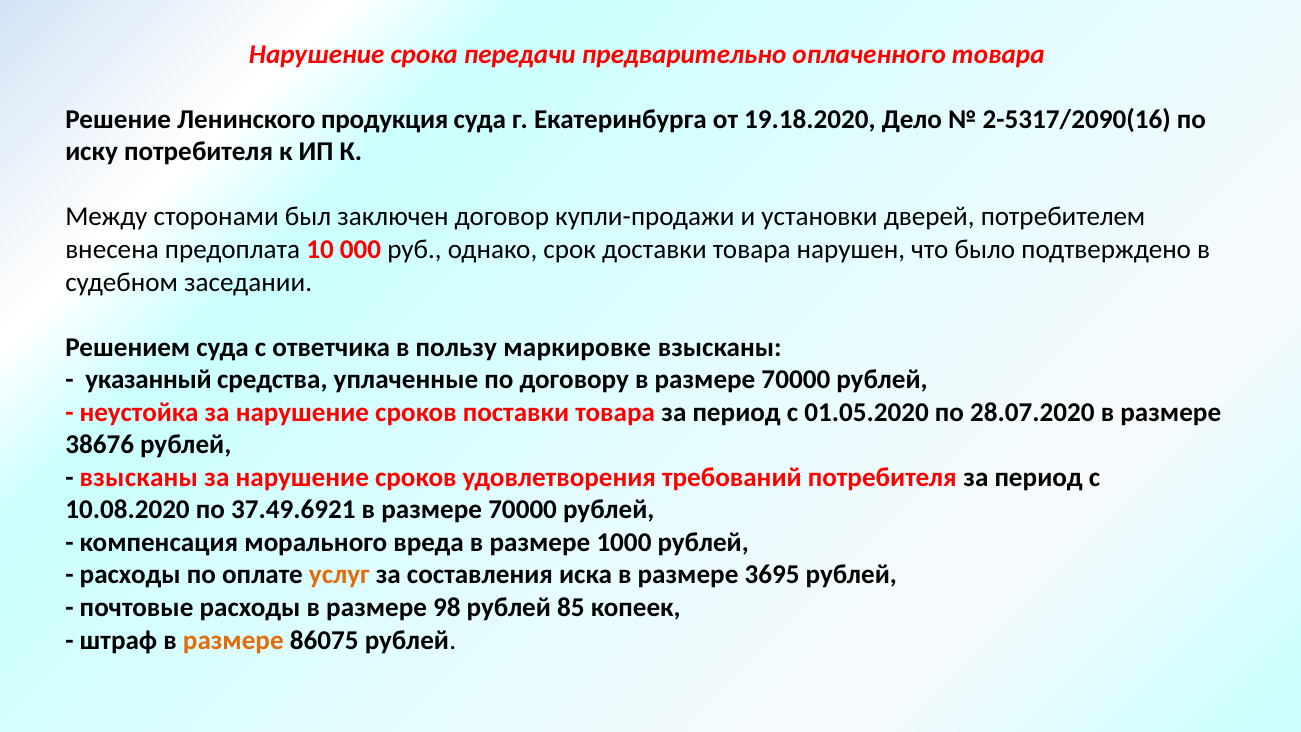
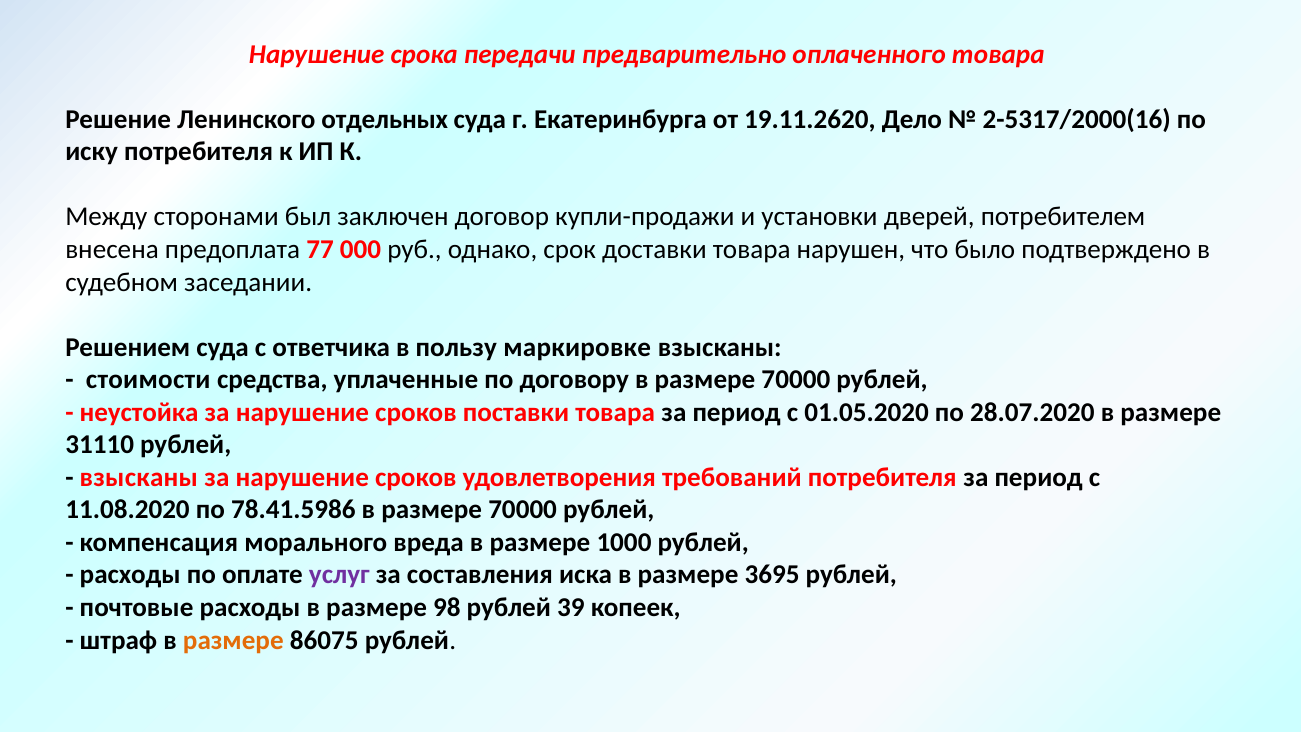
продукция: продукция -> отдельных (385, 119)
19.18.2020: 19.18.2020 -> 19.11.2620 (810, 119)
2-5317/2090(16: 2-5317/2090(16 -> 2-5317/2000(16 (1077, 119)
10: 10 -> 77 (320, 250)
указанный: указанный -> стоимости (148, 380)
38676: 38676 -> 31110 (100, 445)
10.08.2020: 10.08.2020 -> 11.08.2020 (128, 510)
37.49.6921: 37.49.6921 -> 78.41.5986 (293, 510)
услуг colour: orange -> purple (339, 575)
85: 85 -> 39 (571, 607)
